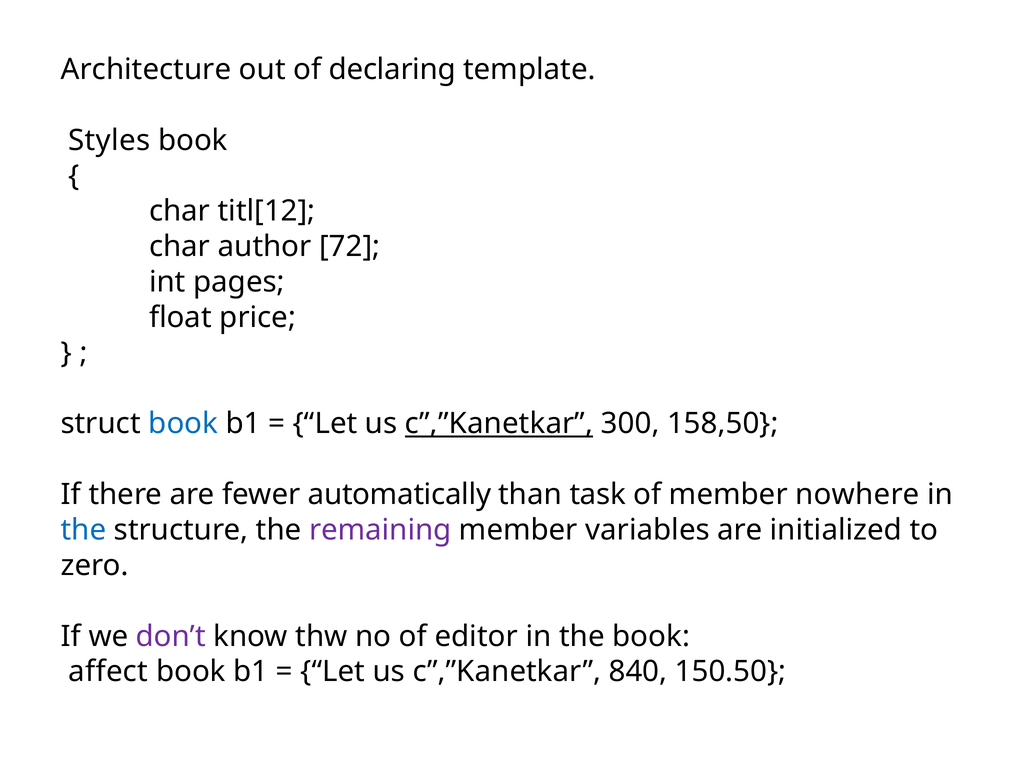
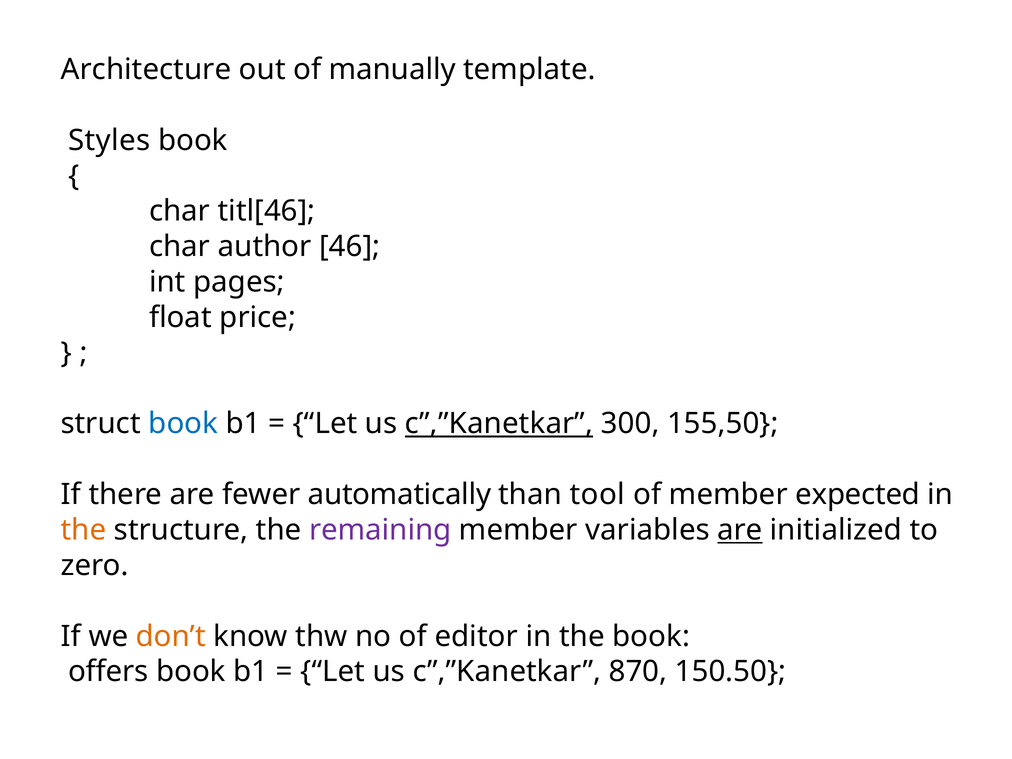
declaring: declaring -> manually (392, 70)
titl[12: titl[12 -> titl[46 (267, 211)
72: 72 -> 46 (350, 247)
158,50: 158,50 -> 155,50 (723, 424)
task: task -> tool (597, 495)
nowhere: nowhere -> expected (858, 495)
the colour: blue -> orange (83, 530)
are underline: none -> present (740, 530)
don’t colour: purple -> orange (171, 636)
affect: affect -> offers (108, 672)
840: 840 -> 870 (638, 672)
